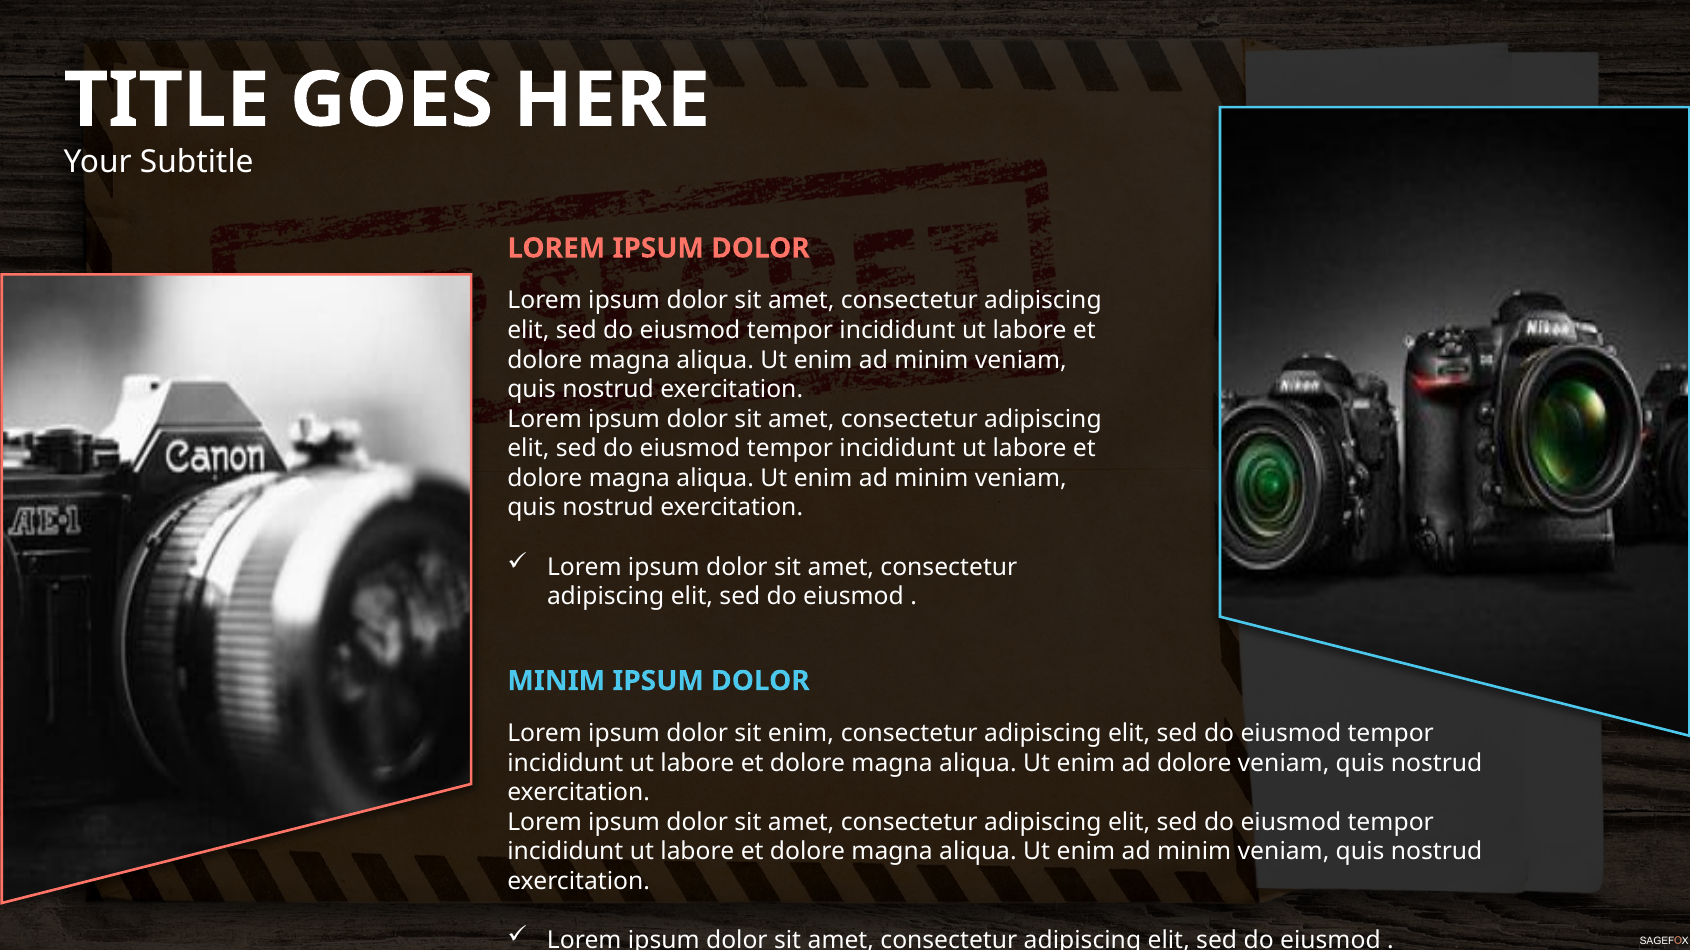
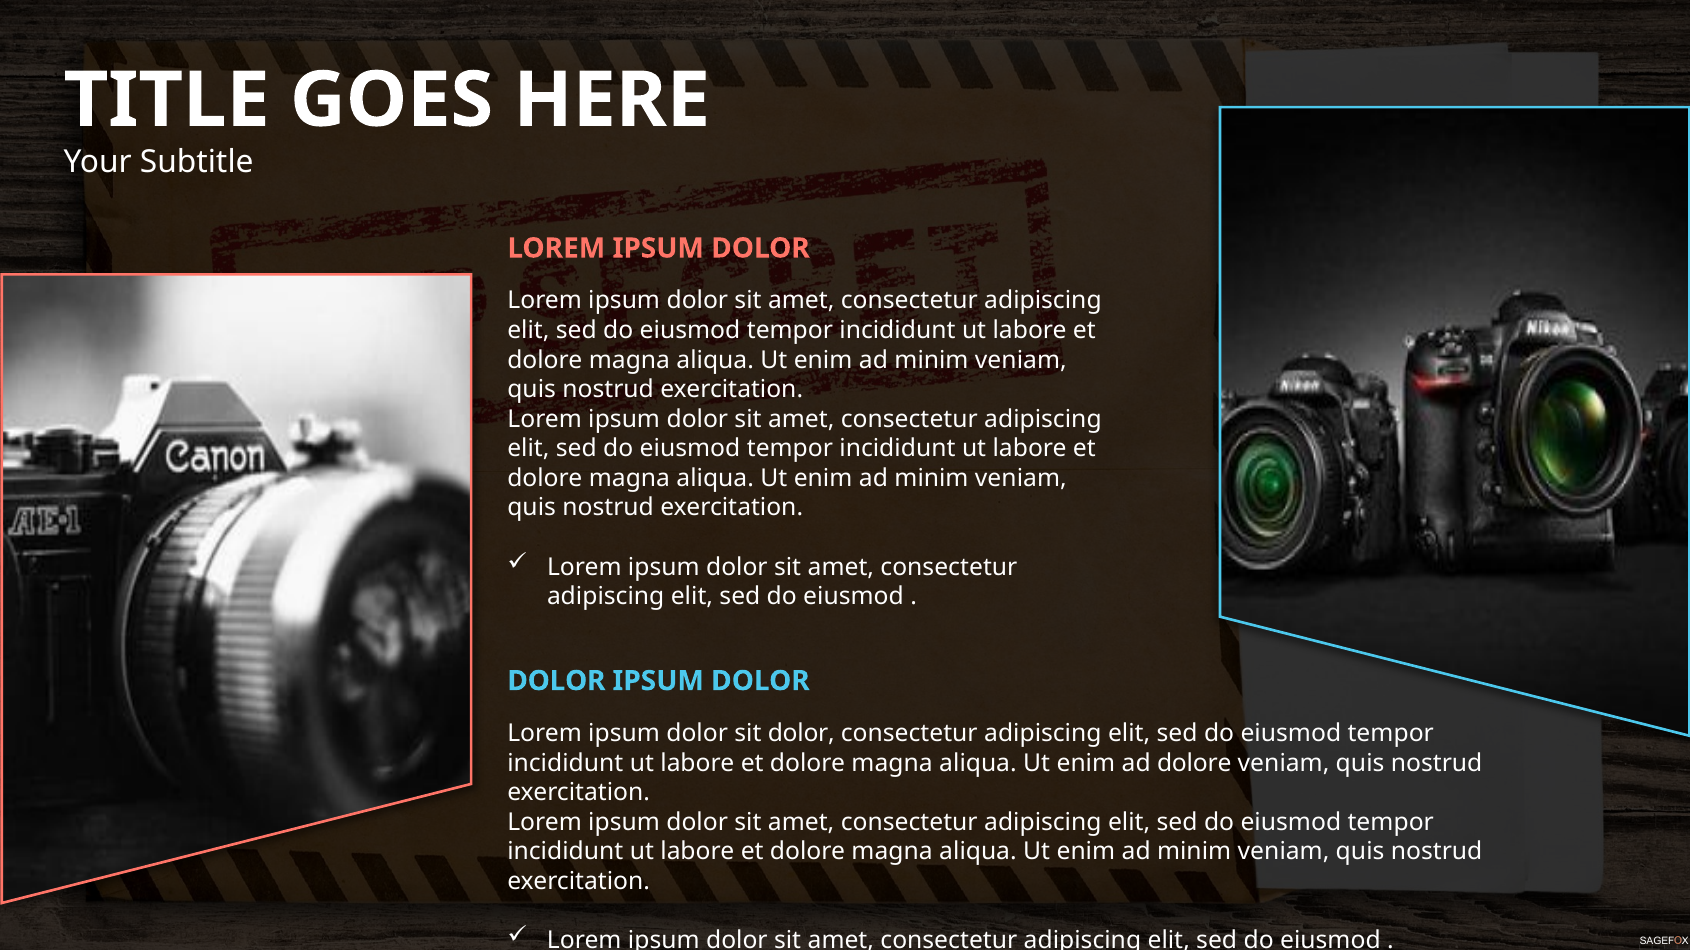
MINIM: MINIM -> DOLOR (556, 681)
sit enim: enim -> dolor (801, 734)
